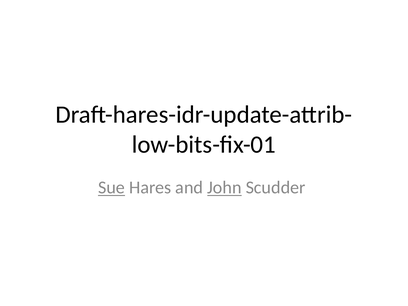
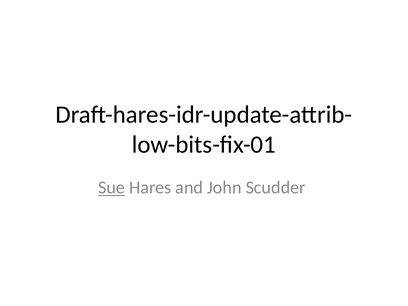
John underline: present -> none (224, 188)
